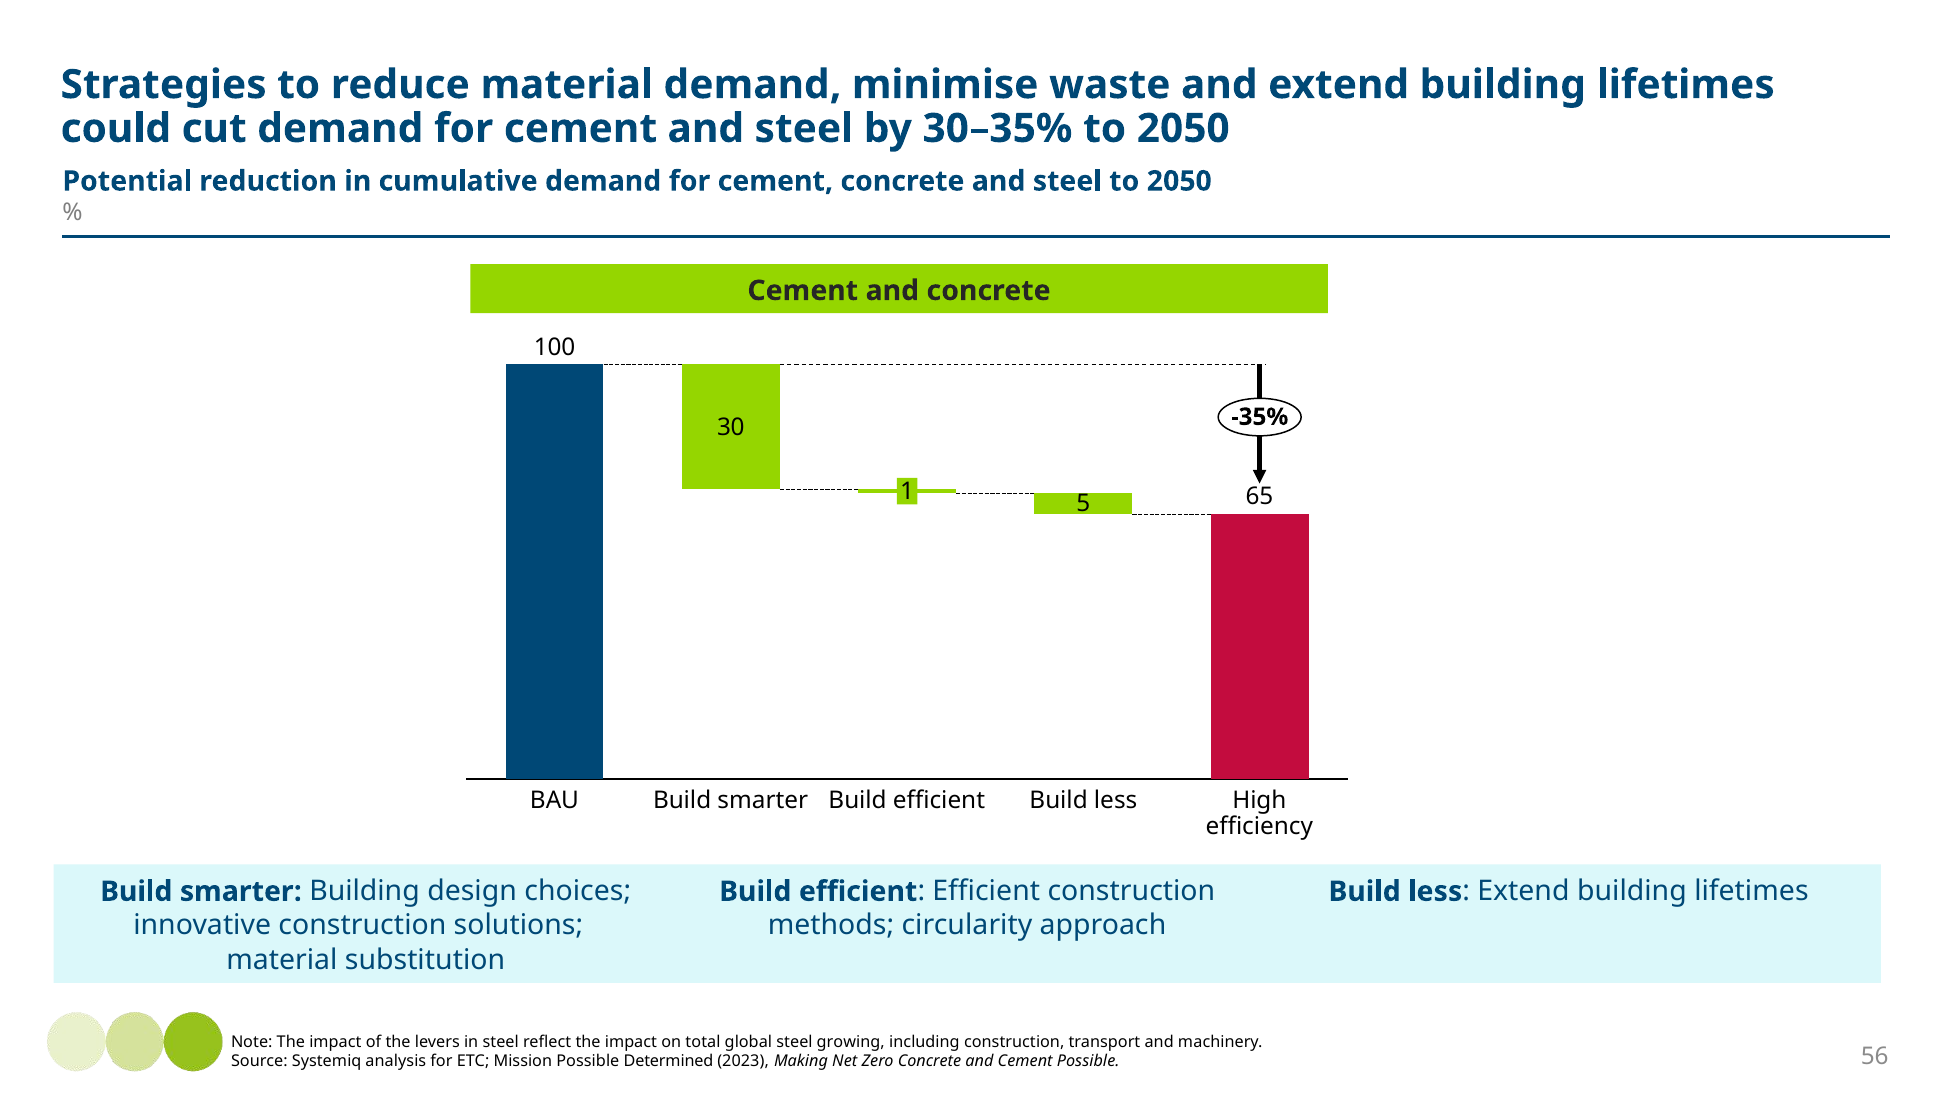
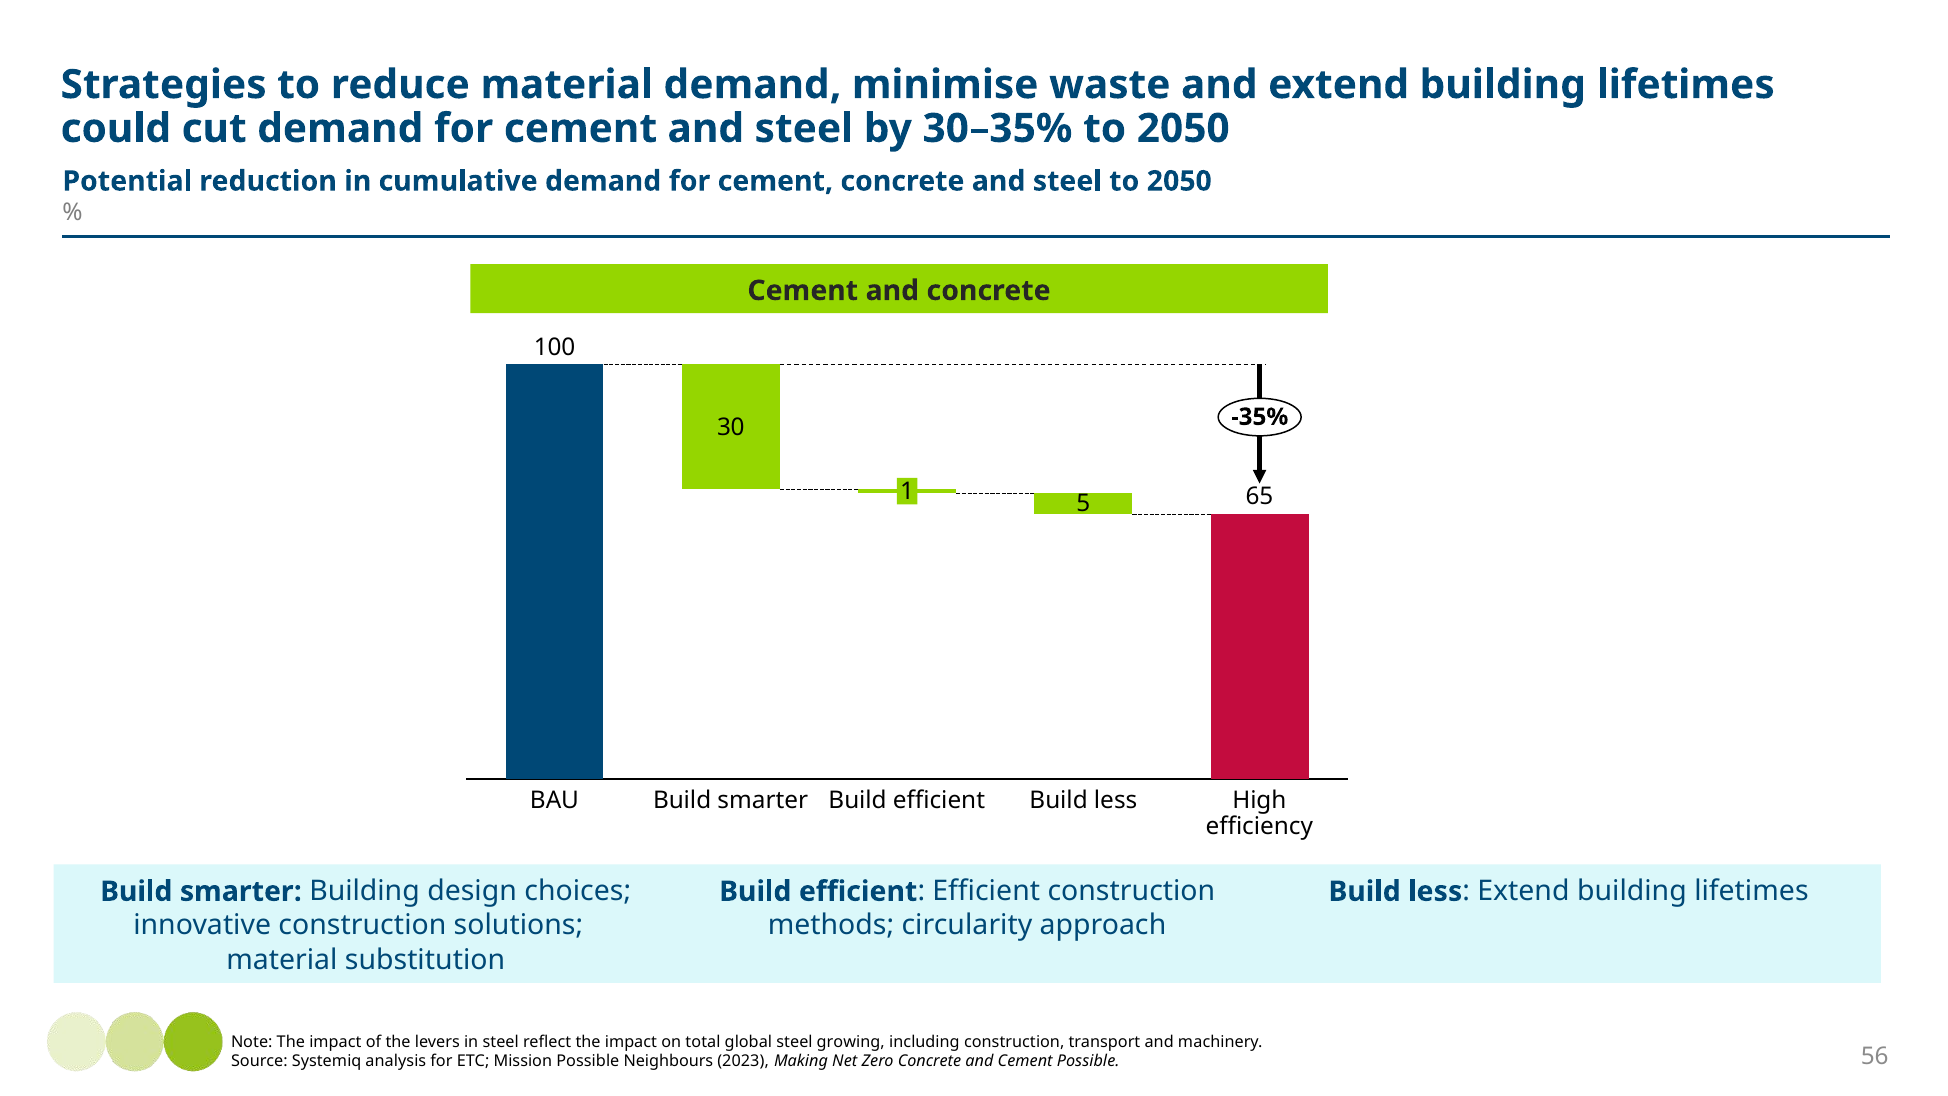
Determined: Determined -> Neighbours (668, 1061)
